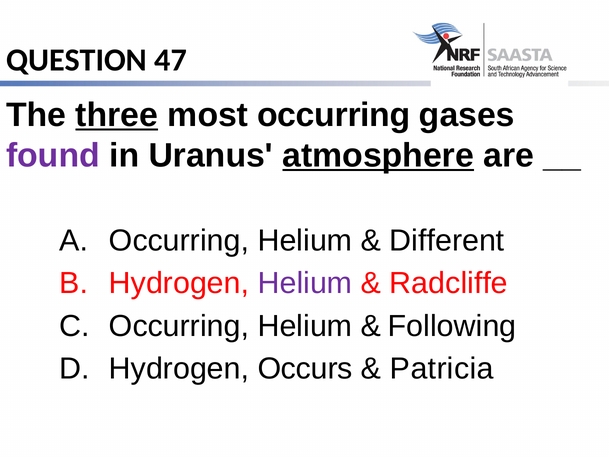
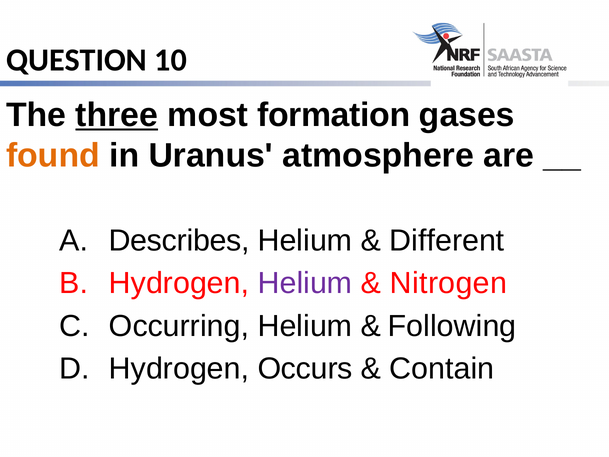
47: 47 -> 10 (171, 60)
most occurring: occurring -> formation (334, 115)
found colour: purple -> orange (53, 156)
atmosphere underline: present -> none (378, 156)
Occurring: Occurring -> Describes (179, 241)
Radcliffe: Radcliffe -> Nitrogen (449, 283)
Patricia: Patricia -> Contain (442, 368)
